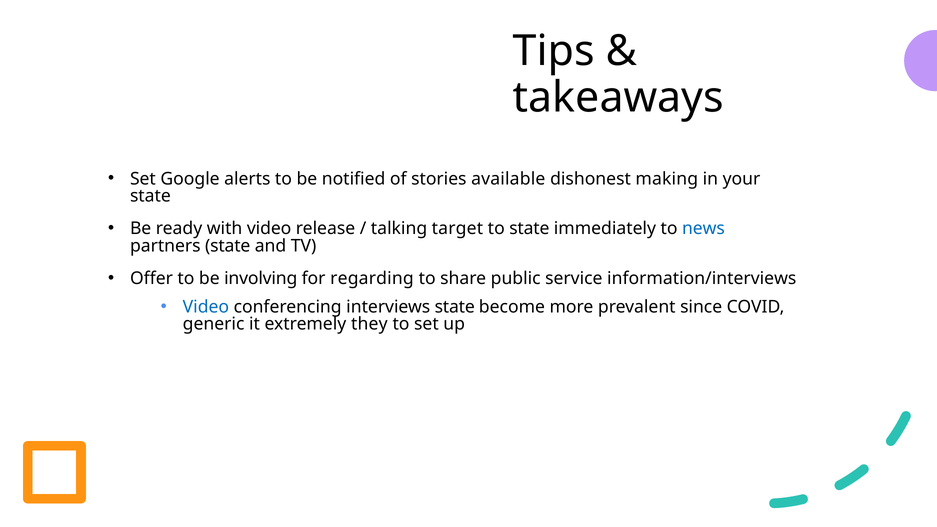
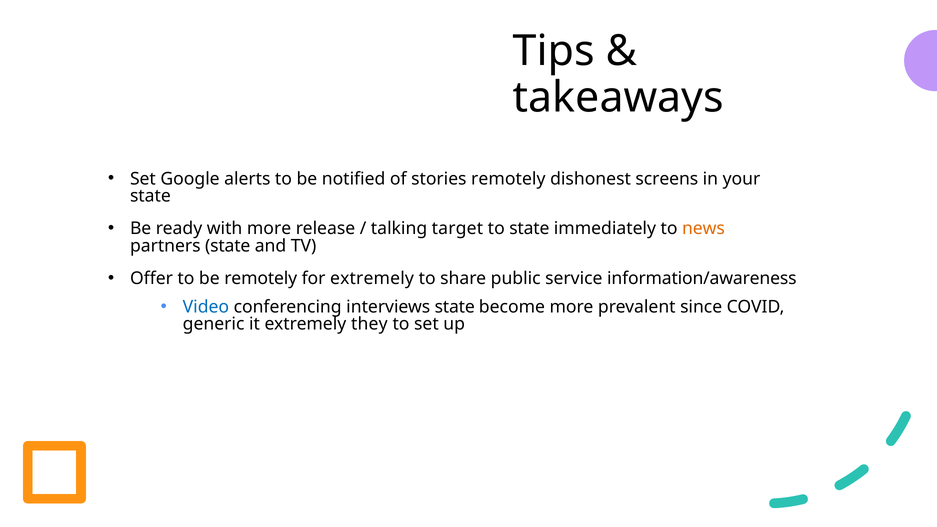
stories available: available -> remotely (508, 179)
making: making -> screens (667, 179)
with video: video -> more (269, 229)
news colour: blue -> orange (703, 229)
be involving: involving -> remotely (261, 279)
for regarding: regarding -> extremely (372, 279)
information/interviews: information/interviews -> information/awareness (702, 279)
